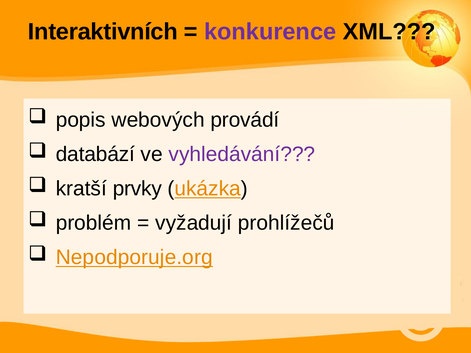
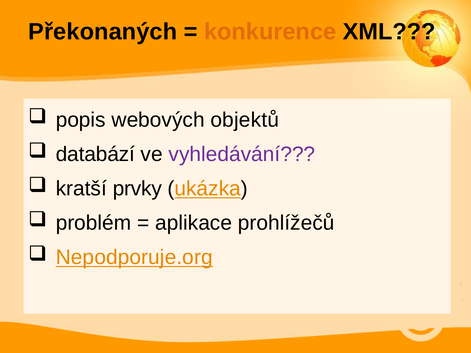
Interaktivních: Interaktivních -> Překonaných (103, 32)
konkurence colour: purple -> orange (270, 32)
provádí: provádí -> objektů (245, 120)
vyžadují: vyžadují -> aplikace (194, 223)
